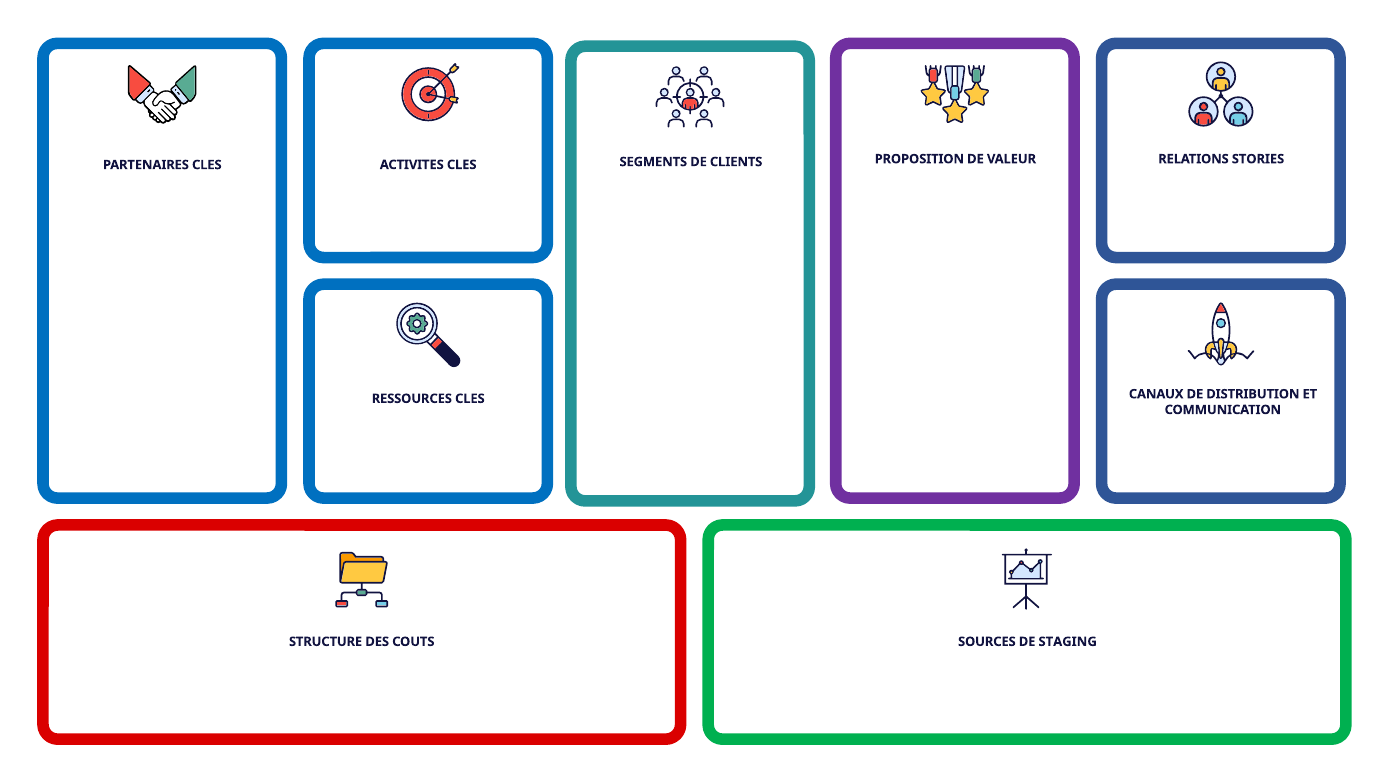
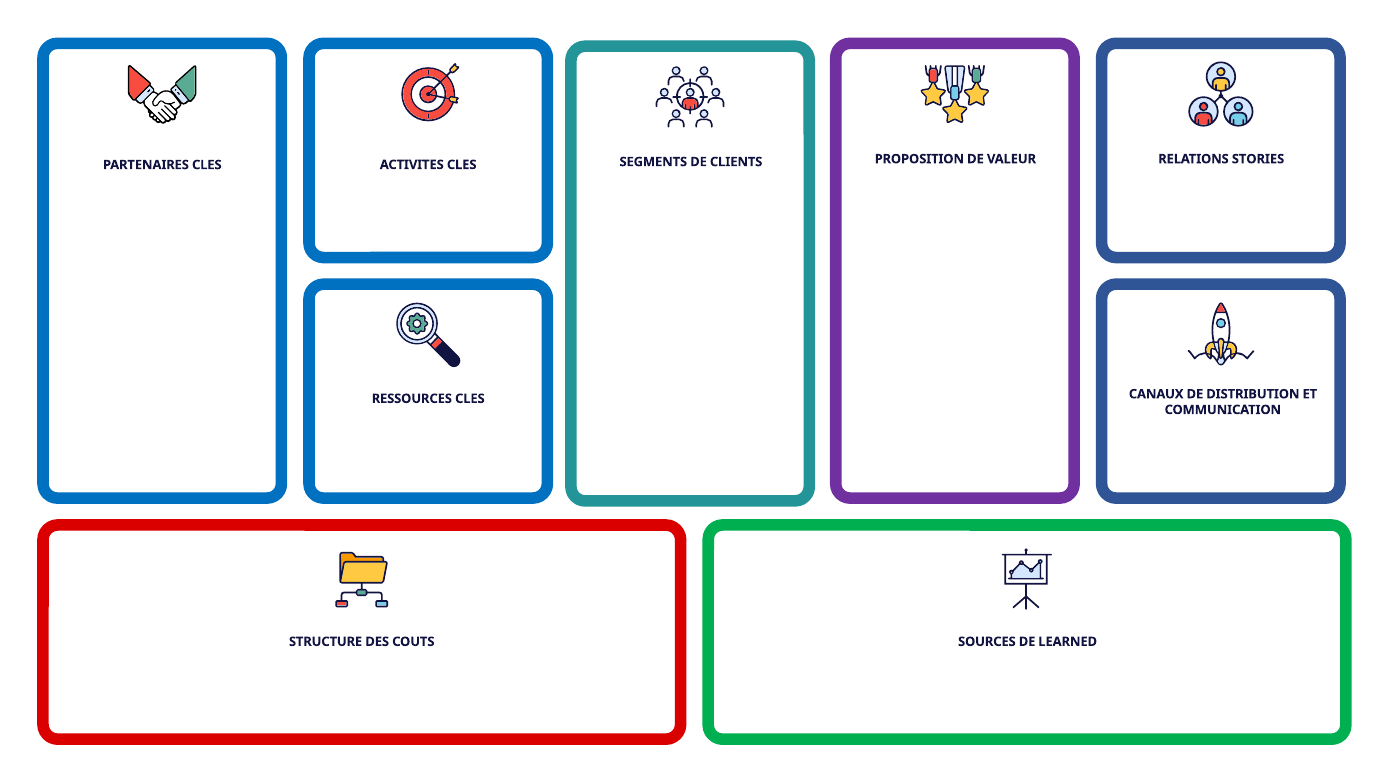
STAGING: STAGING -> LEARNED (1068, 641)
